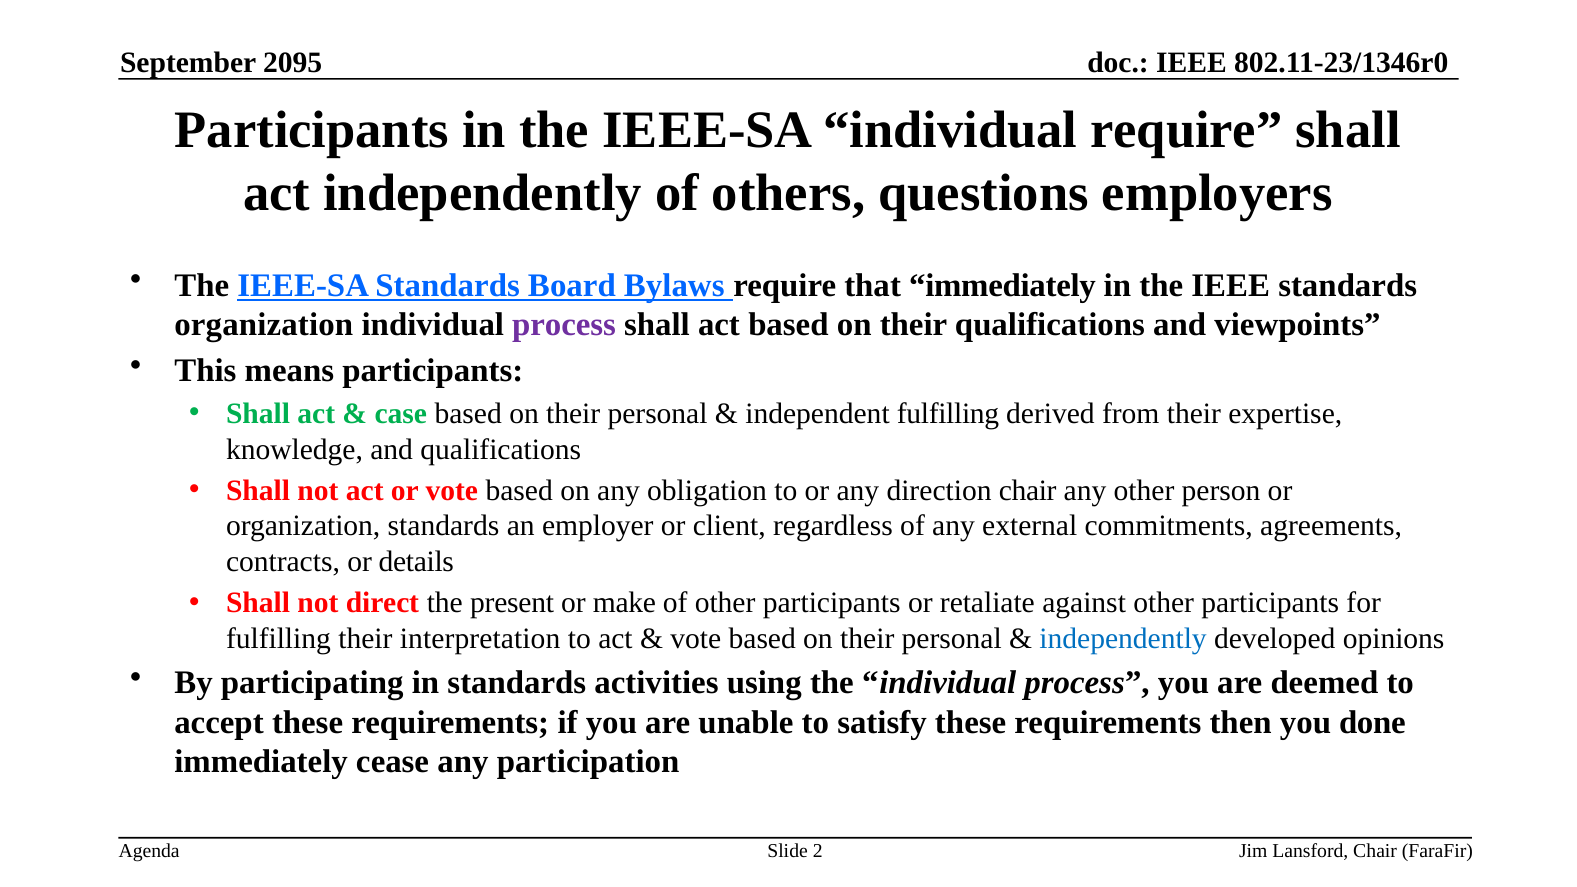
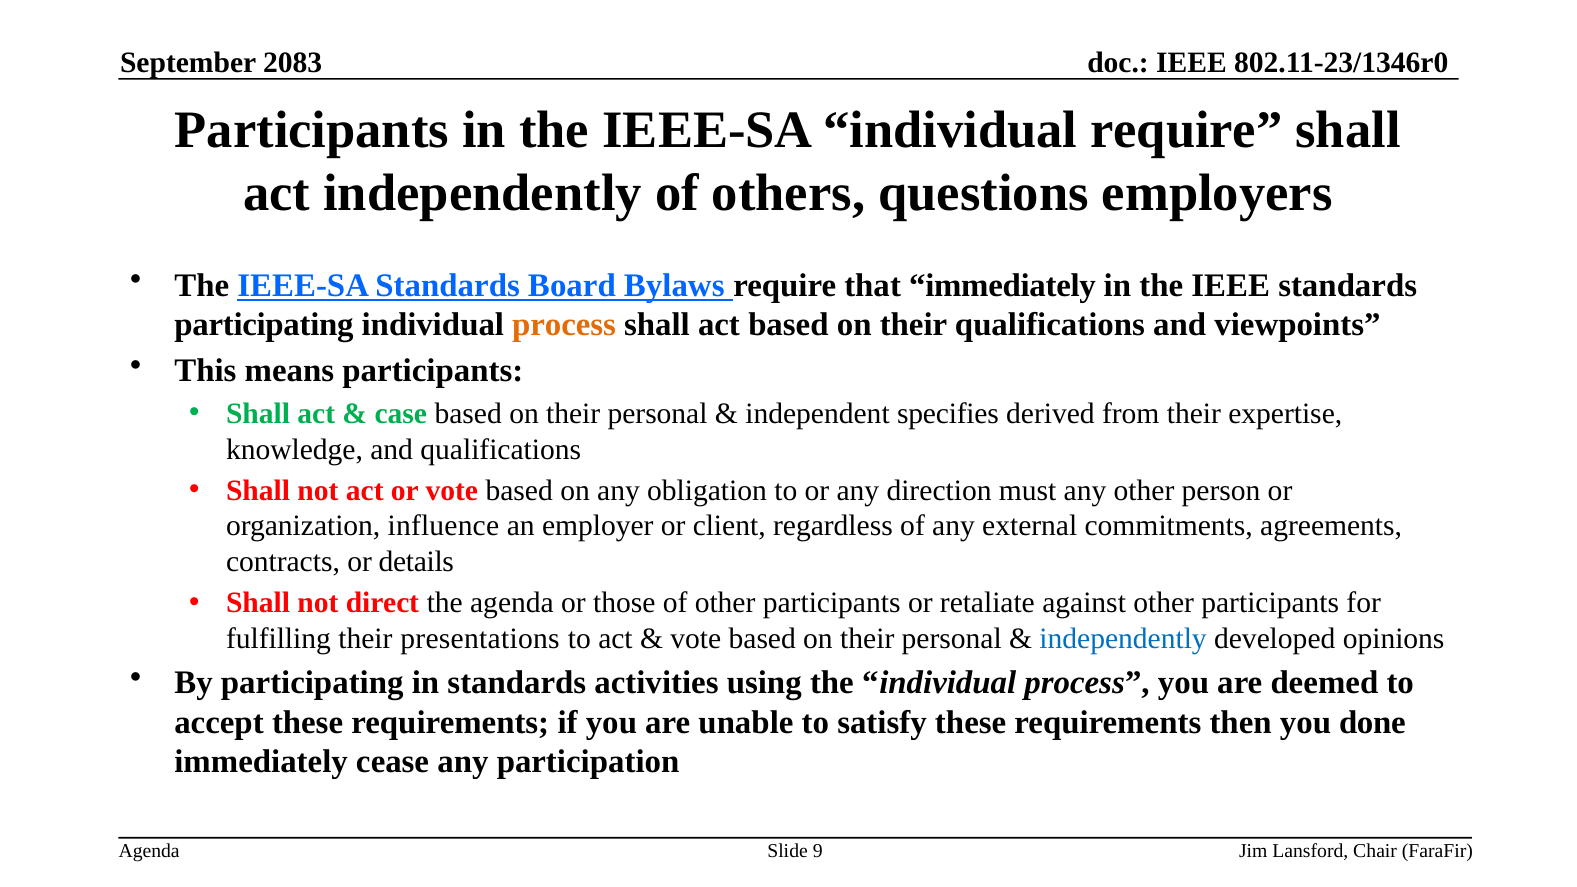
2095: 2095 -> 2083 (293, 63)
organization: organization -> participating (264, 325)
process colour: purple -> orange (564, 325)
independent fulfilling: fulfilling -> specifies (948, 414)
direction chair: chair -> must (1028, 491)
organization standards: standards -> influence (443, 526)
the present: present -> agenda (512, 603)
make: make -> those (624, 603)
interpretation: interpretation -> presentations (480, 639)
2: 2 -> 9 (818, 851)
